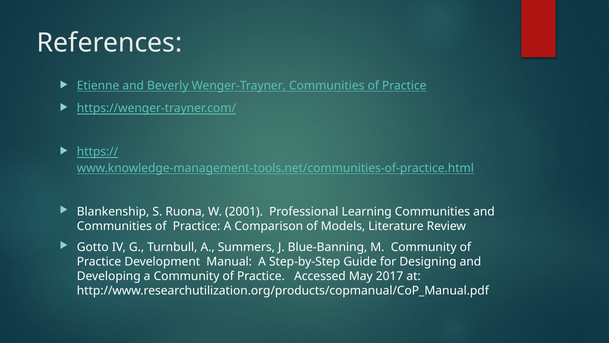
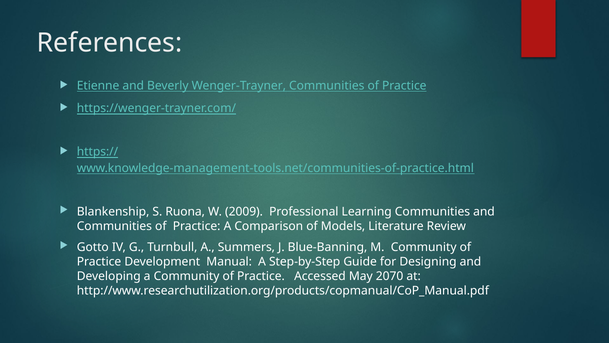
2001: 2001 -> 2009 (244, 212)
2017: 2017 -> 2070 (390, 276)
